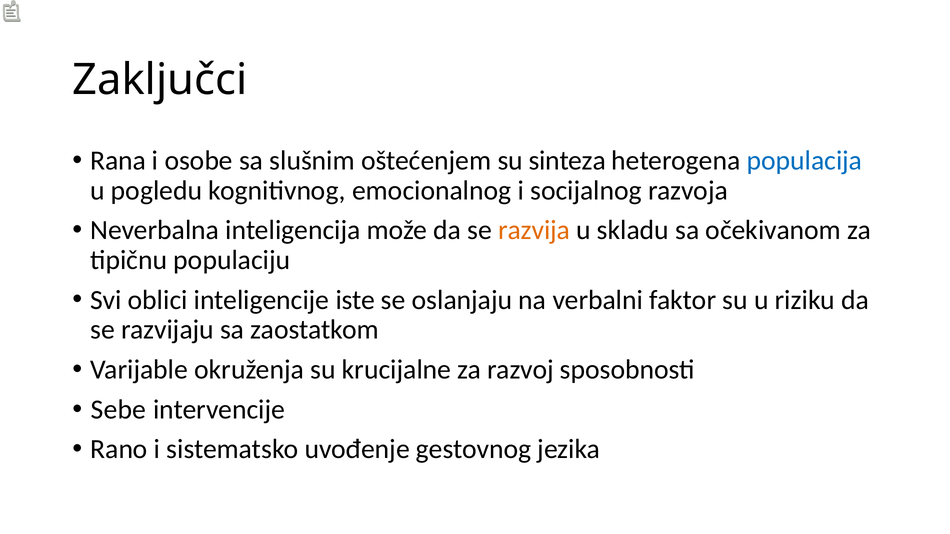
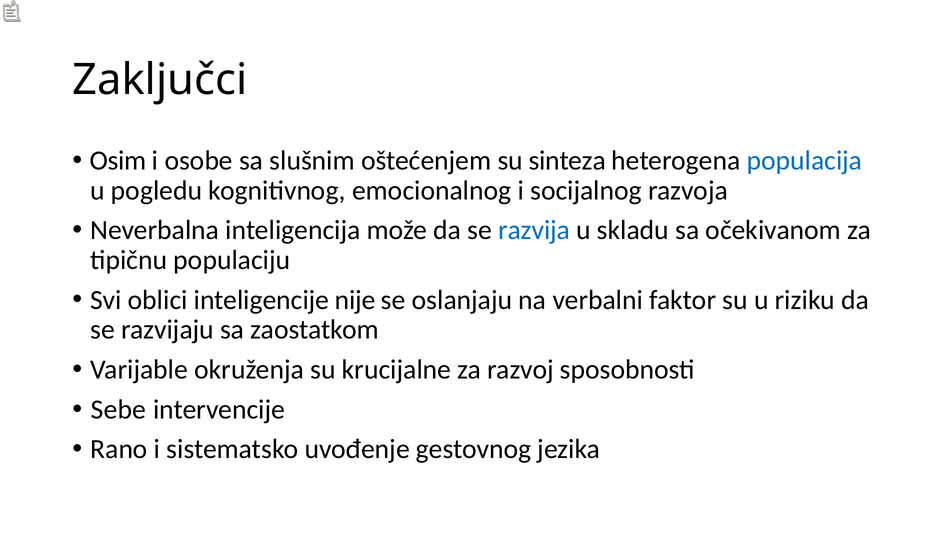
Rana: Rana -> Osim (118, 161)
razvija colour: orange -> blue (534, 230)
iste: iste -> nije (355, 300)
